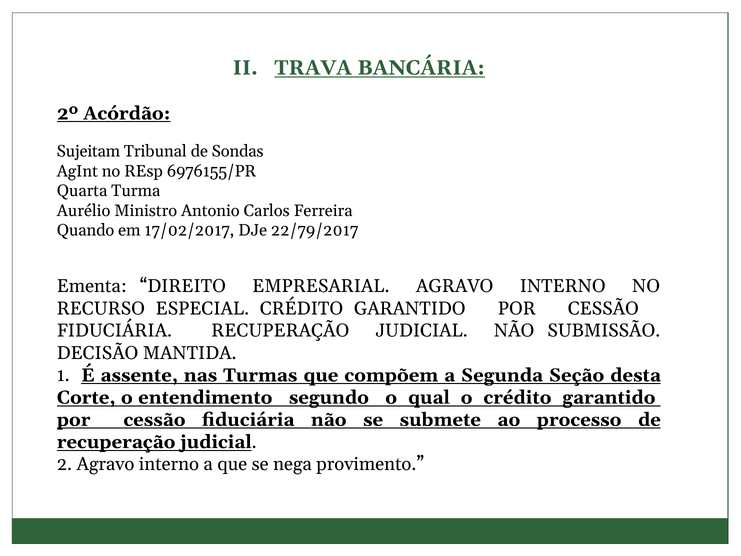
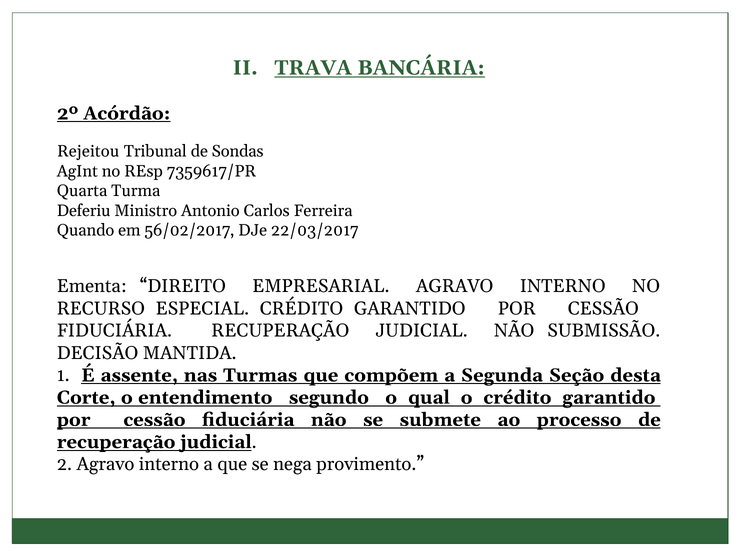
Sujeitam: Sujeitam -> Rejeitou (88, 151)
6976155/PR: 6976155/PR -> 7359617/PR (211, 171)
Aurélio: Aurélio -> Deferiu (84, 211)
17/02/2017: 17/02/2017 -> 56/02/2017 (190, 230)
22/79/2017: 22/79/2017 -> 22/03/2017 (315, 230)
